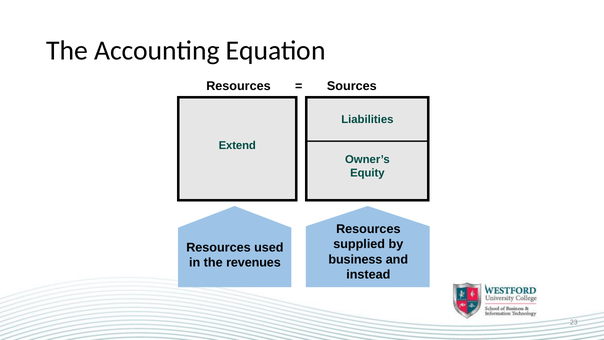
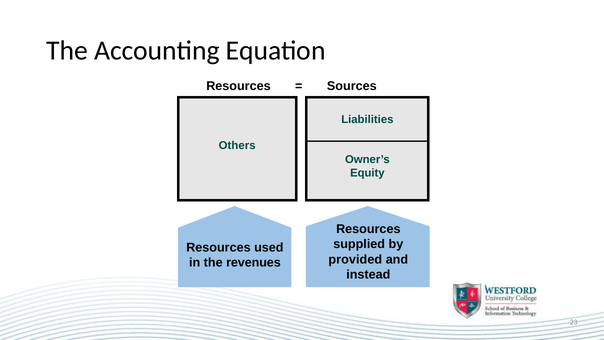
Extend: Extend -> Others (237, 145)
business: business -> provided (355, 259)
